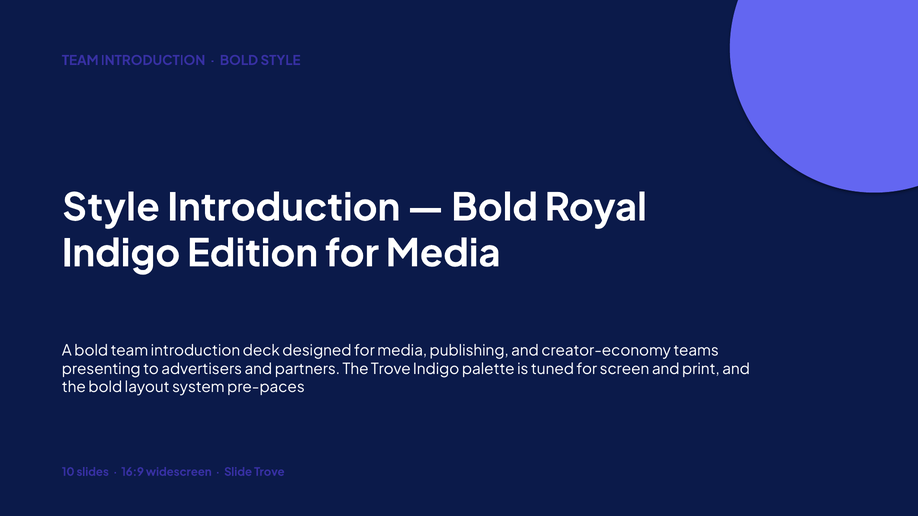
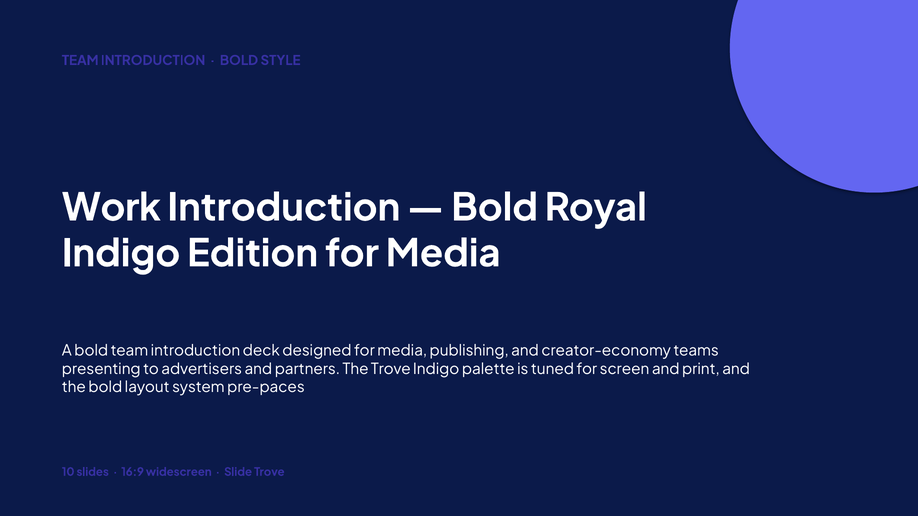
Style: Style -> Work (111, 208)
